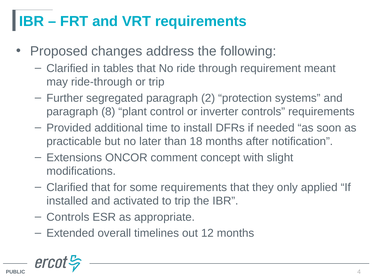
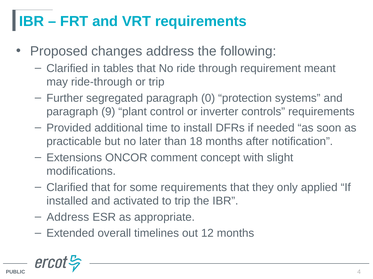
2: 2 -> 0 (208, 98)
8: 8 -> 9 (108, 112)
Controls: Controls -> Address (68, 218)
